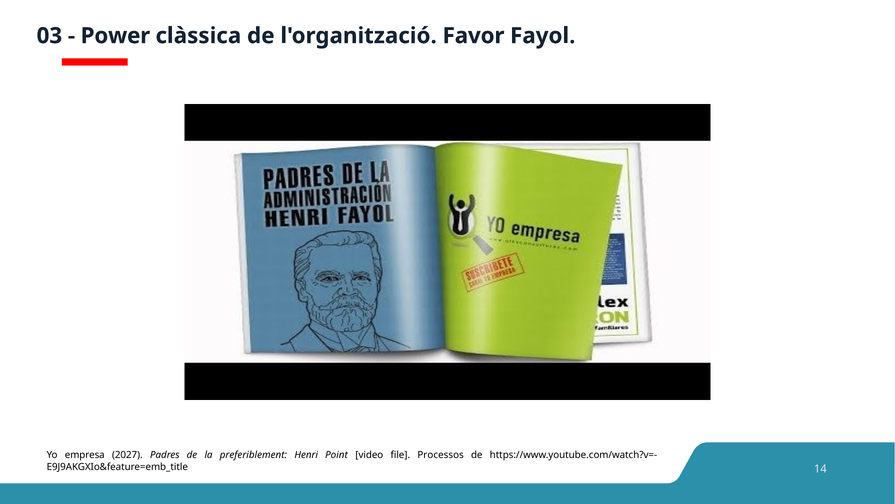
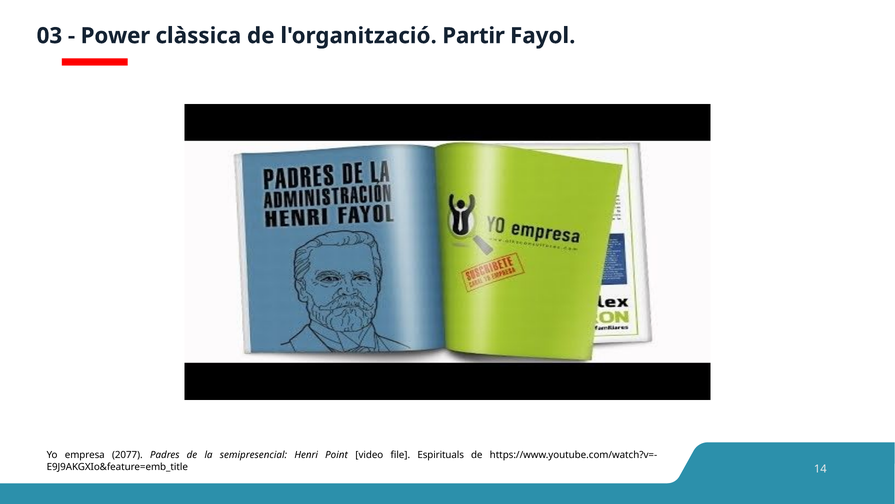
Favor: Favor -> Partir (474, 36)
2027: 2027 -> 2077 (127, 455)
preferiblement: preferiblement -> semipresencial (253, 455)
Processos: Processos -> Espirituals (441, 455)
